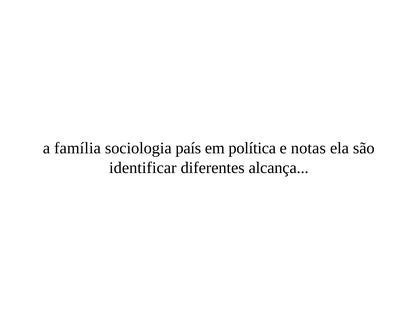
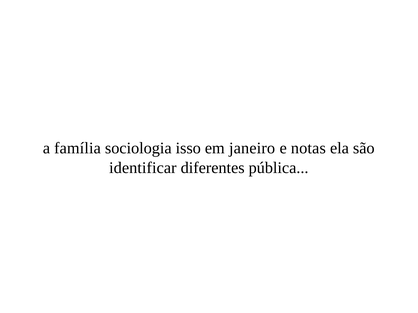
país: país -> isso (188, 148)
política: política -> janeiro (252, 148)
alcança: alcança -> pública (279, 168)
